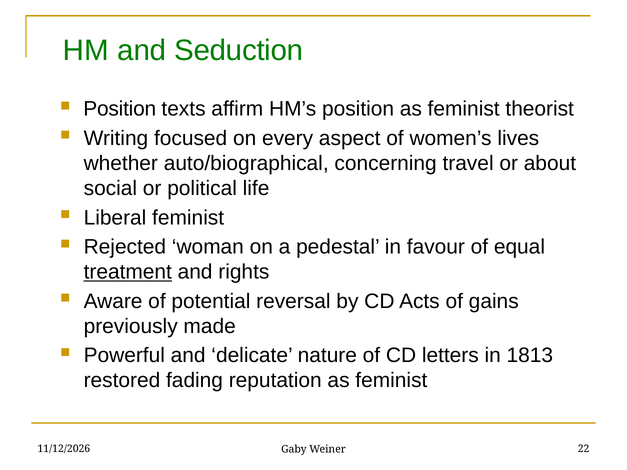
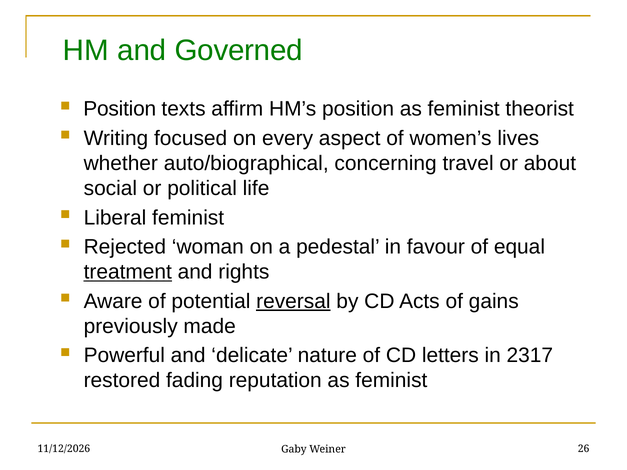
Seduction: Seduction -> Governed (239, 51)
reversal underline: none -> present (293, 301)
1813: 1813 -> 2317 (530, 356)
22: 22 -> 26 (584, 449)
